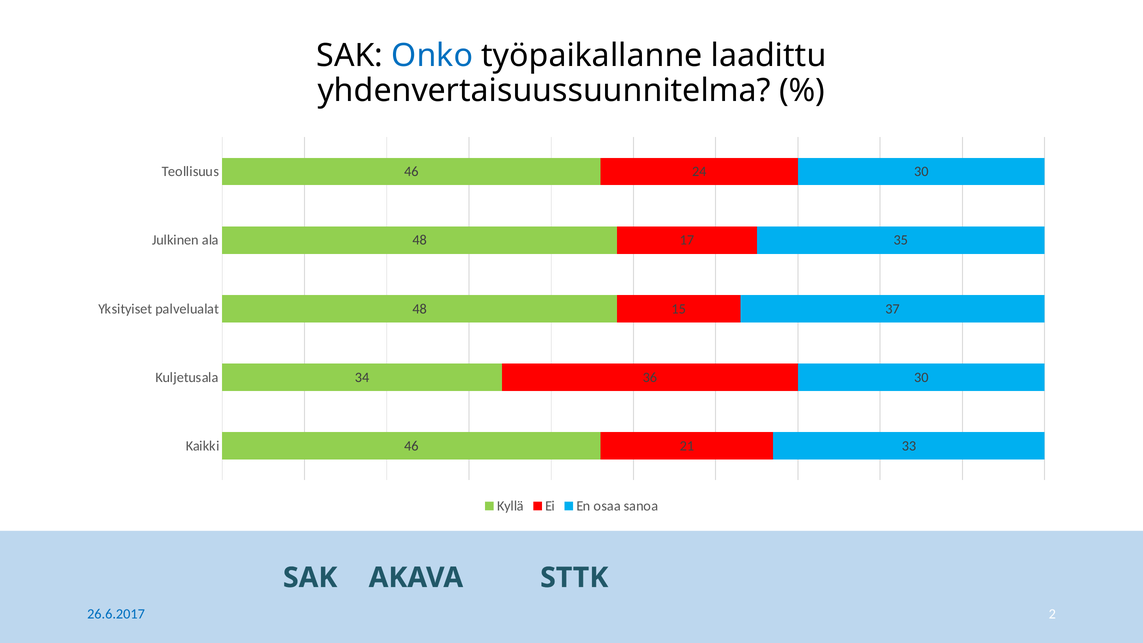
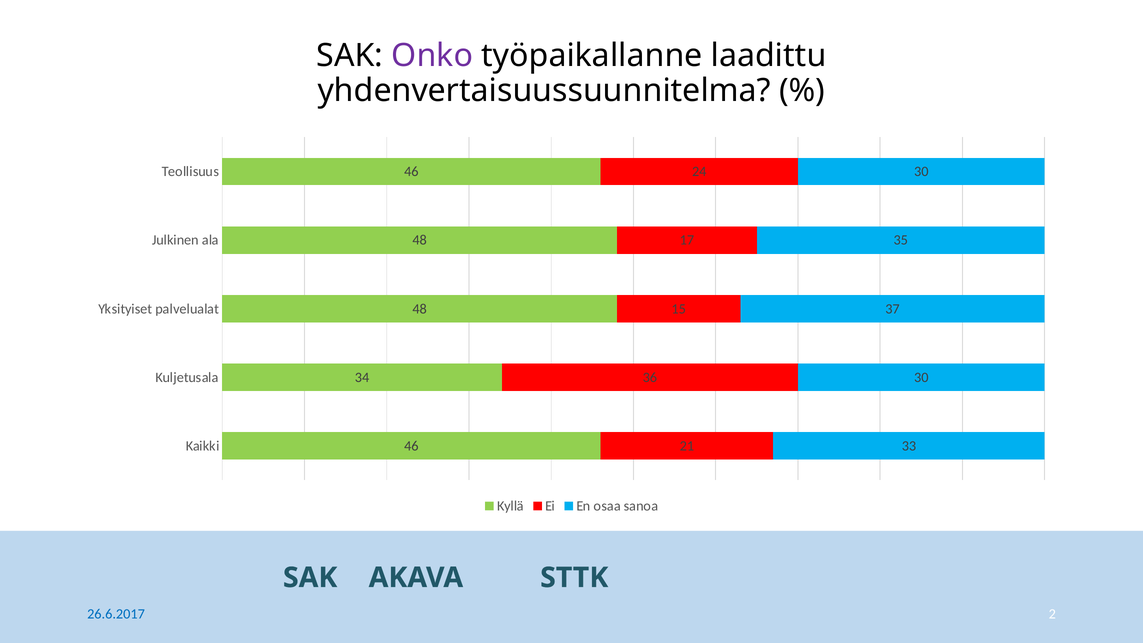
Onko colour: blue -> purple (432, 56)
